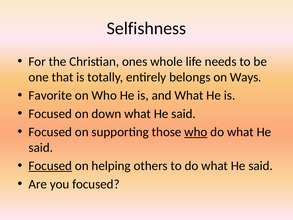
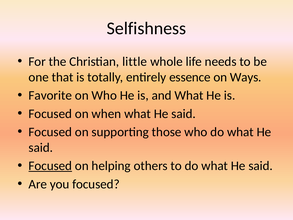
ones: ones -> little (135, 61)
belongs: belongs -> essence (190, 77)
down: down -> when (106, 114)
who underline: present -> none (196, 132)
